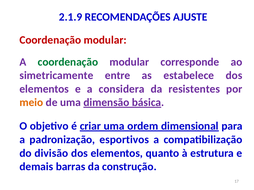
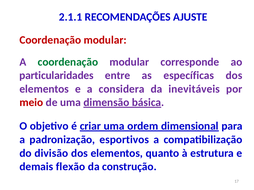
2.1.9: 2.1.9 -> 2.1.1 (71, 17)
simetricamente: simetricamente -> particularidades (56, 76)
estabelece: estabelece -> específicas (189, 76)
resistentes: resistentes -> inevitáveis (194, 89)
meio colour: orange -> red (31, 103)
barras: barras -> flexão (71, 167)
